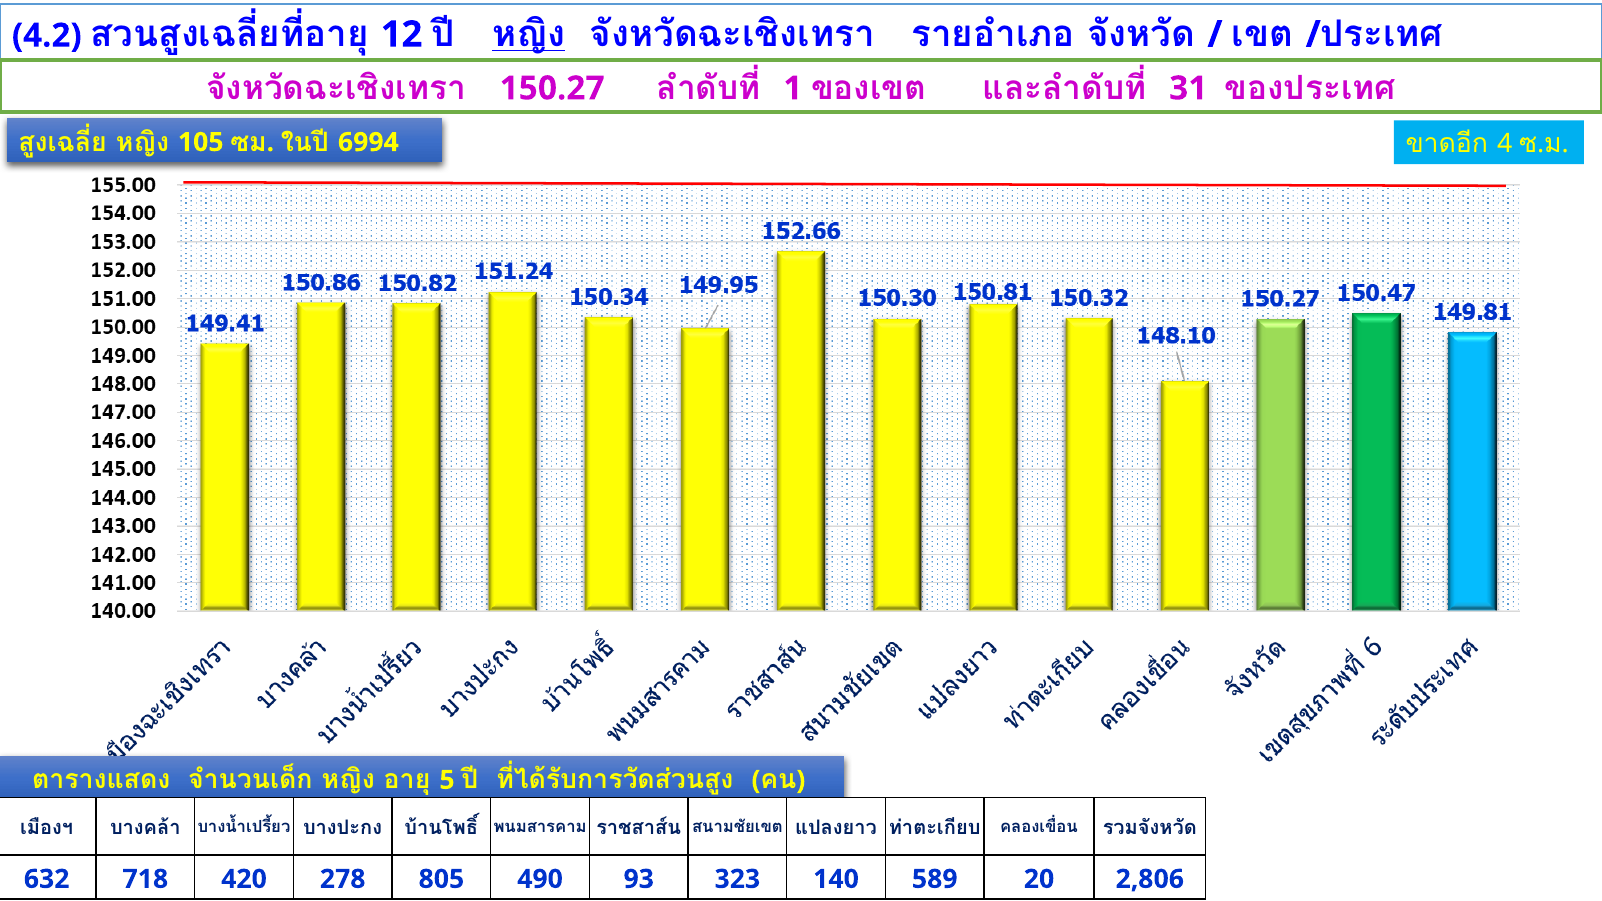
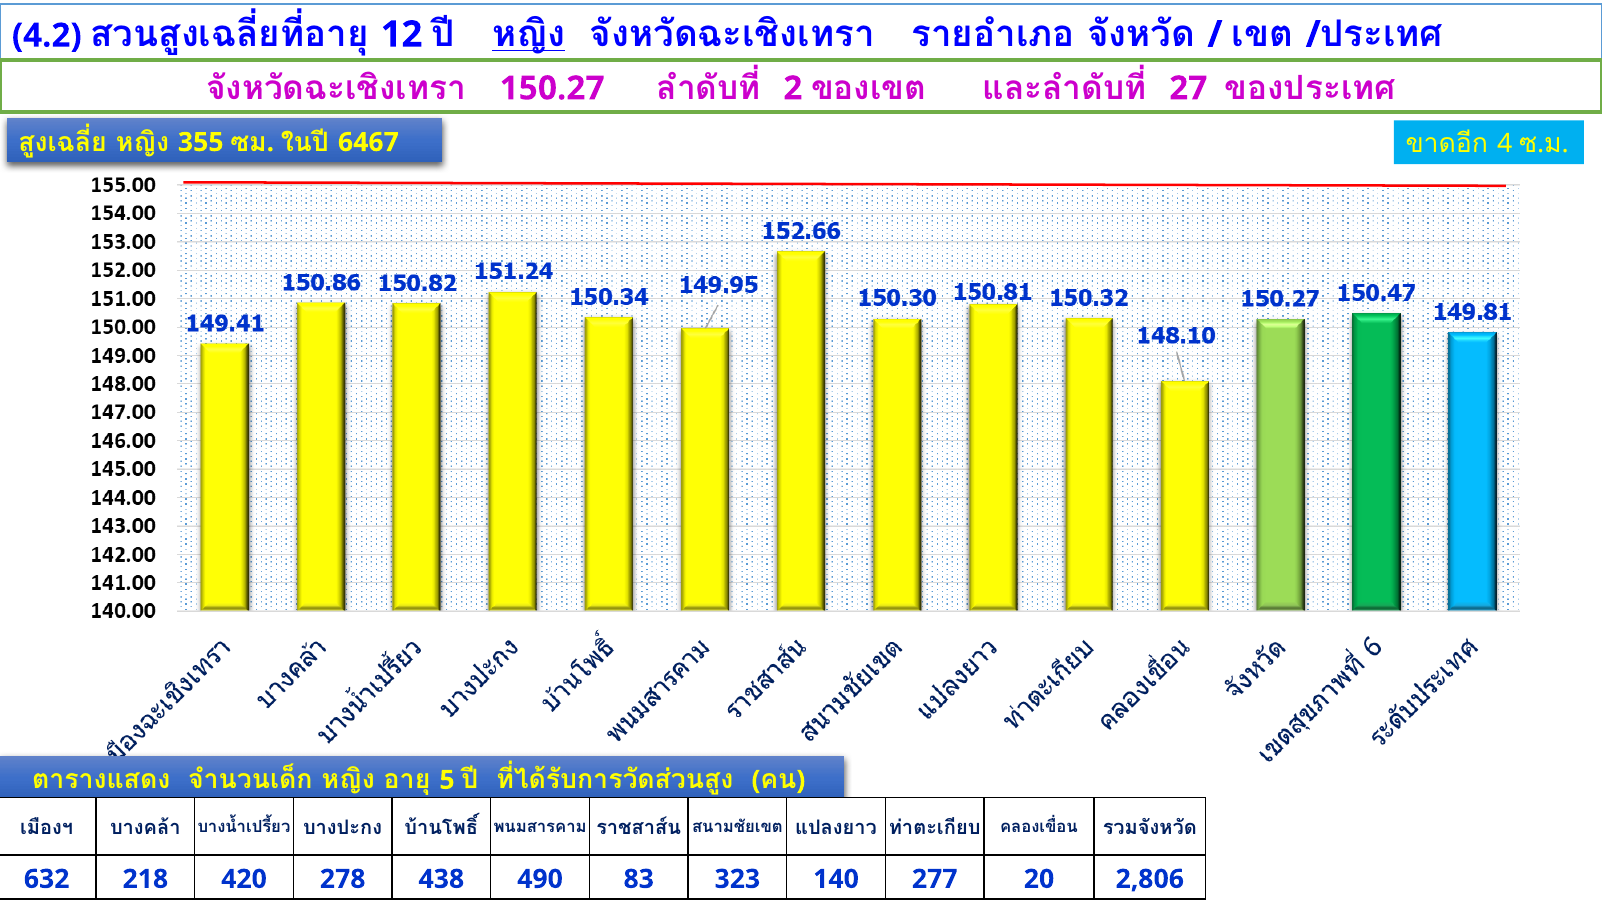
1: 1 -> 2 (793, 88)
31: 31 -> 27 (1188, 88)
105: 105 -> 355 (201, 142)
6994: 6994 -> 6467 (368, 142)
718: 718 -> 218 (145, 879)
805: 805 -> 438 (441, 879)
93: 93 -> 83 (639, 879)
589: 589 -> 277 (935, 879)
